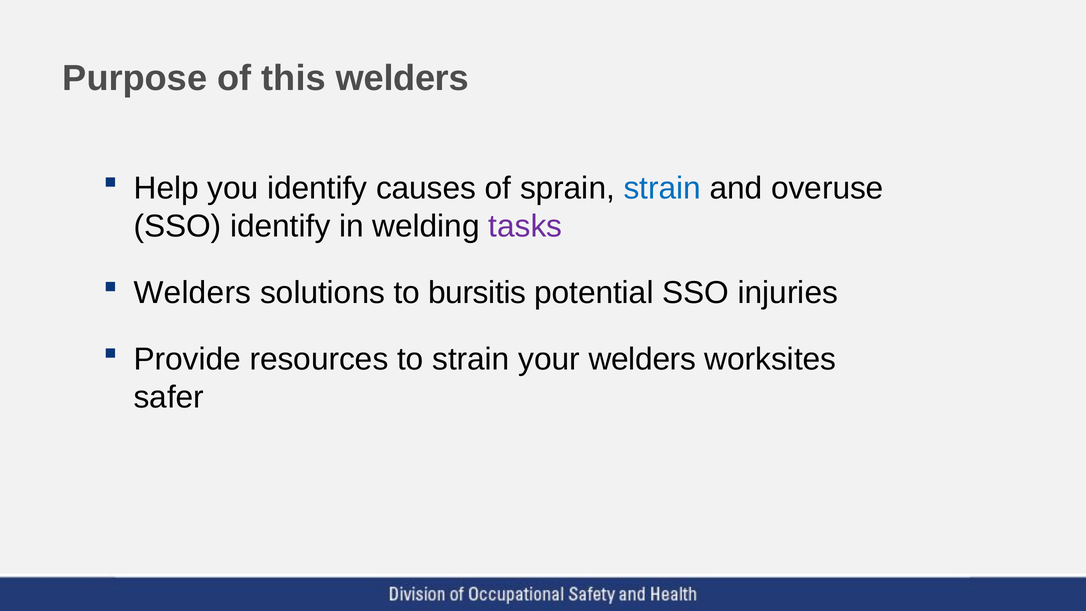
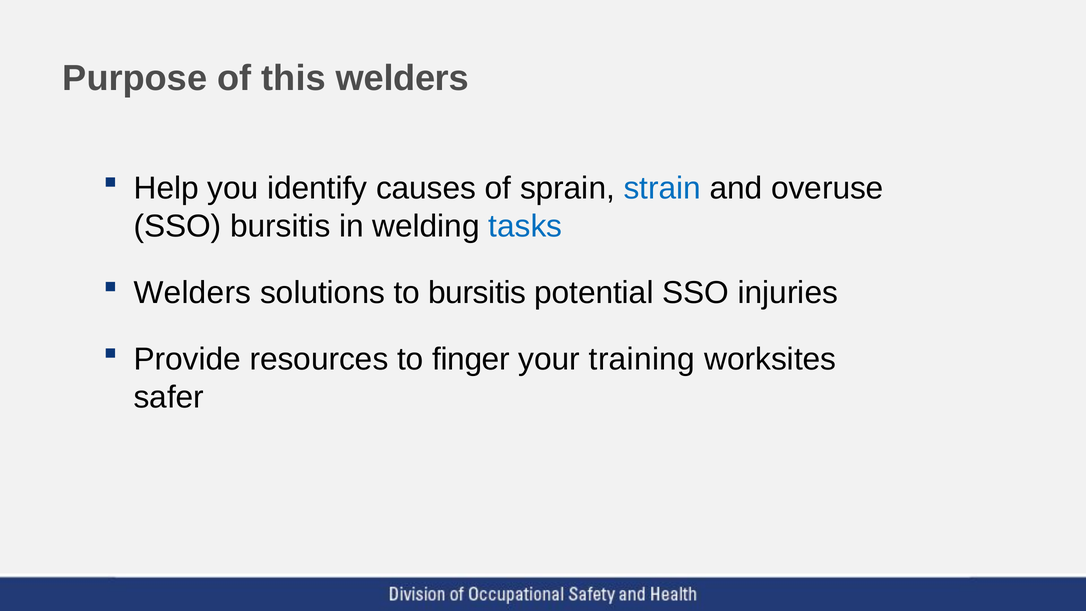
SSO identify: identify -> bursitis (280, 226)
tasks colour: purple -> blue (525, 226)
to strain: strain -> finger (471, 359)
your welders: welders -> training (642, 359)
